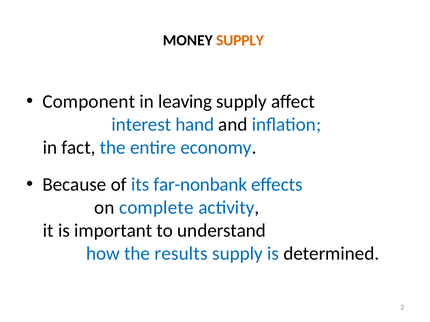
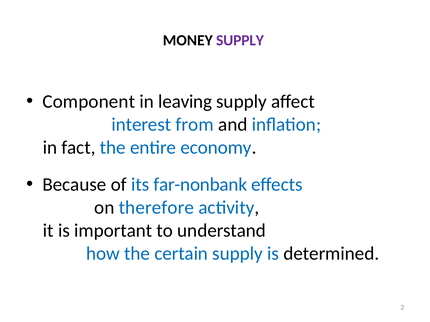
SUPPLY colour: orange -> purple (240, 40)
hand: hand -> from (195, 125)
complete: complete -> therefore (156, 208)
results: results -> certain (181, 254)
